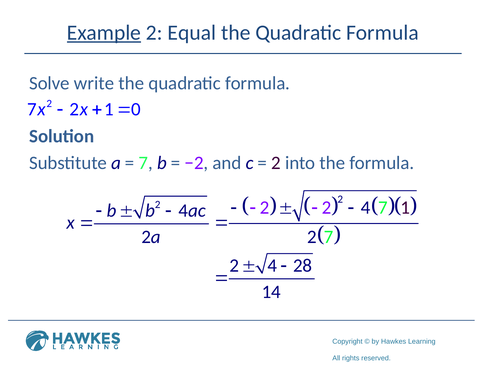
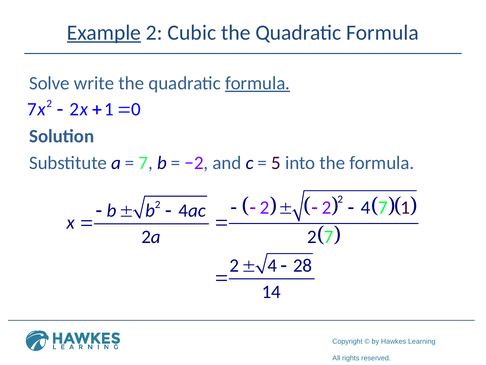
Equal: Equal -> Cubic (192, 33)
formula underline: none -> present (258, 83)
2: 2 -> 5 (276, 163)
